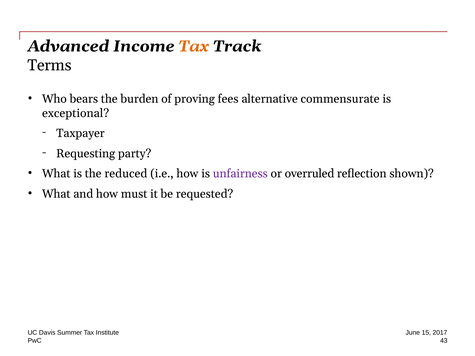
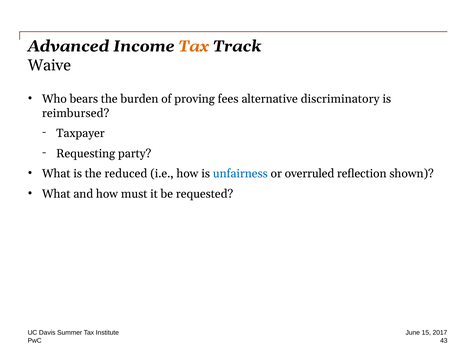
Terms: Terms -> Waive (49, 65)
commensurate: commensurate -> discriminatory (340, 99)
exceptional: exceptional -> reimbursed (76, 113)
unfairness colour: purple -> blue (240, 174)
